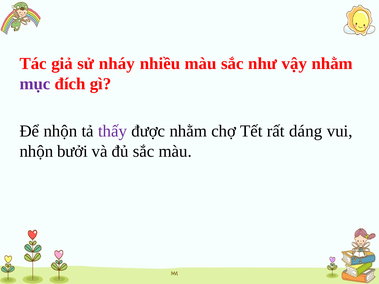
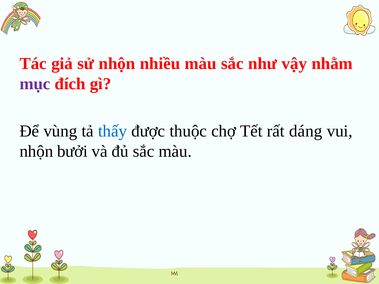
sử nháy: nháy -> nhộn (117, 64)
Để nhộn: nhộn -> vùng (60, 131)
thấy colour: purple -> blue (113, 131)
được nhằm: nhằm -> thuộc (188, 131)
